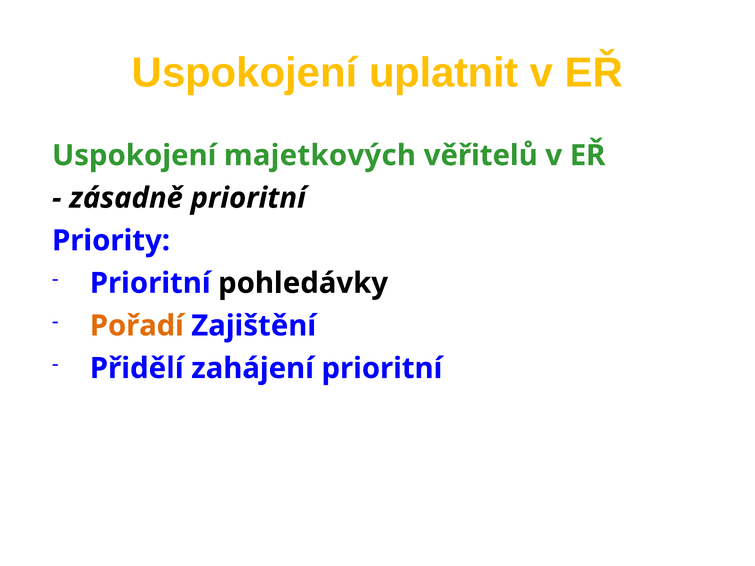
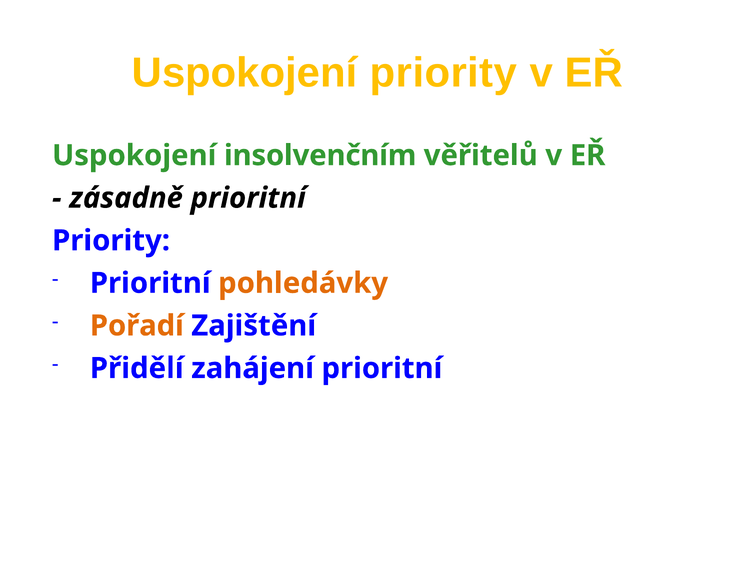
Uspokojení uplatnit: uplatnit -> priority (443, 73)
majetkových: majetkových -> insolvenčním (320, 156)
pohledávky colour: black -> orange (303, 283)
